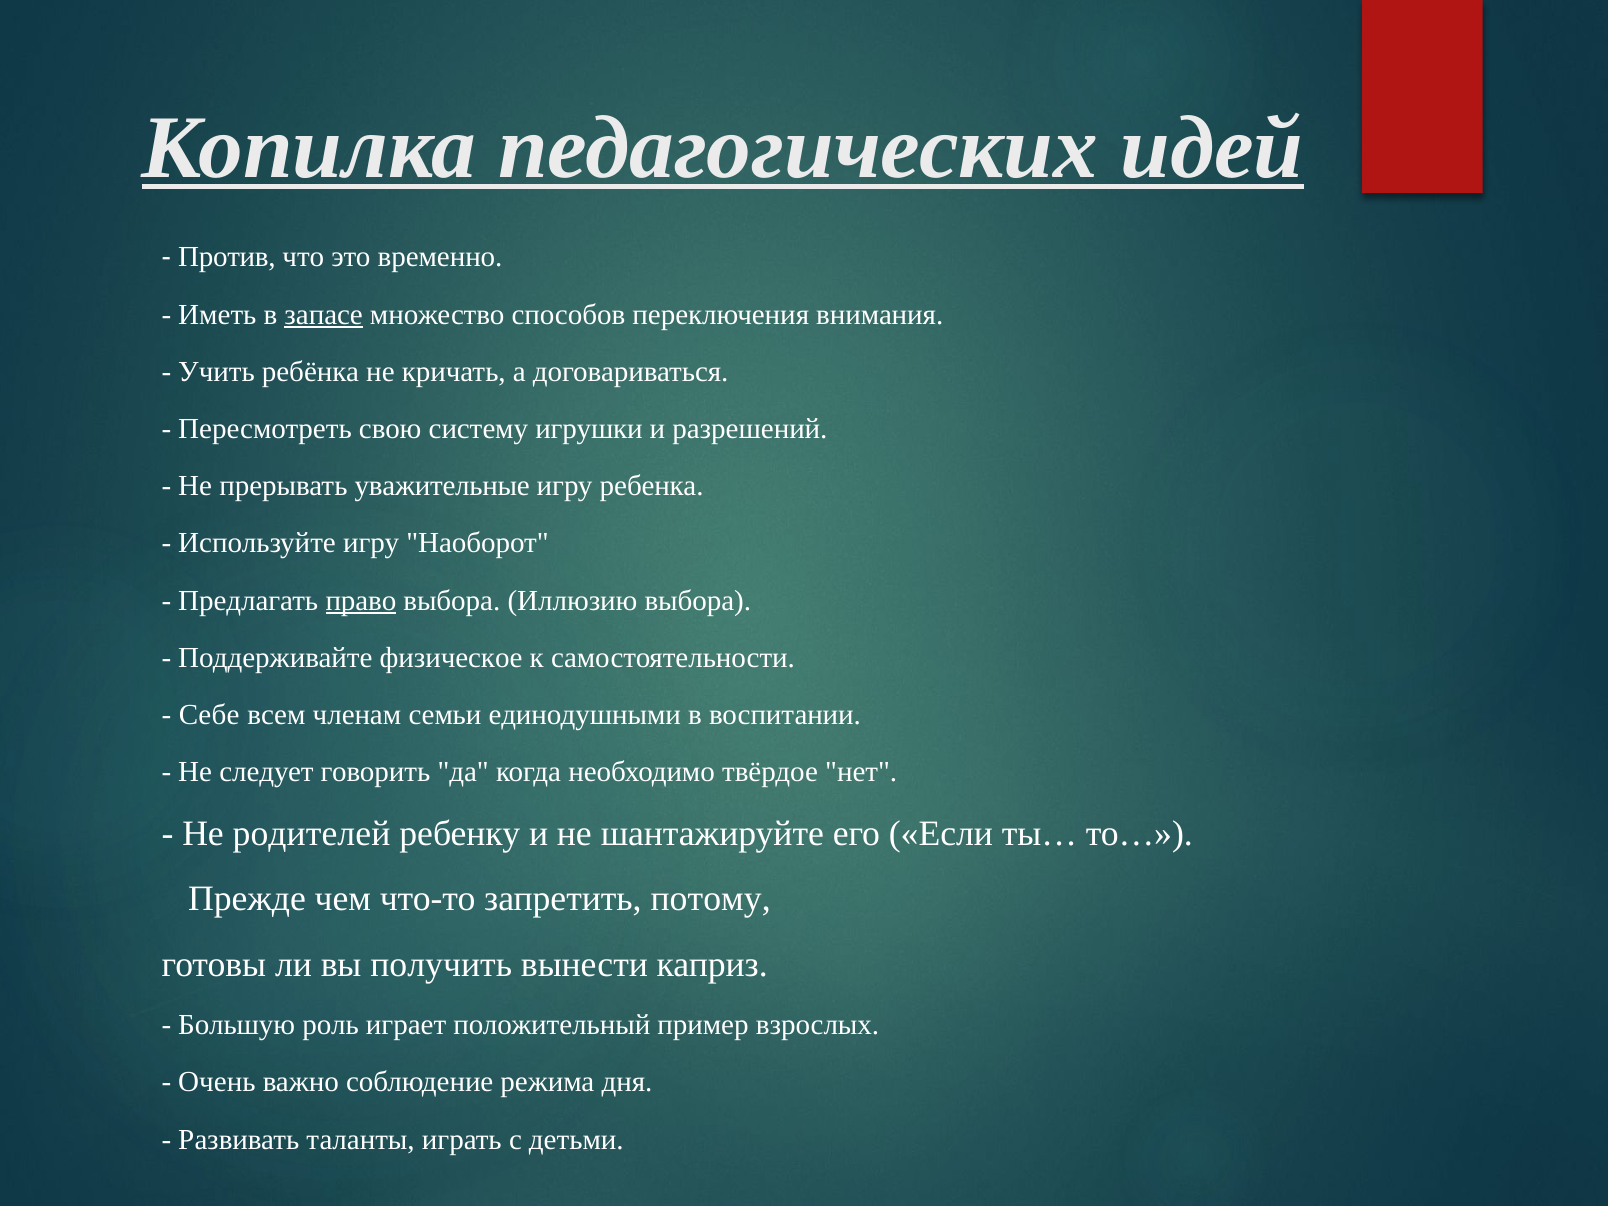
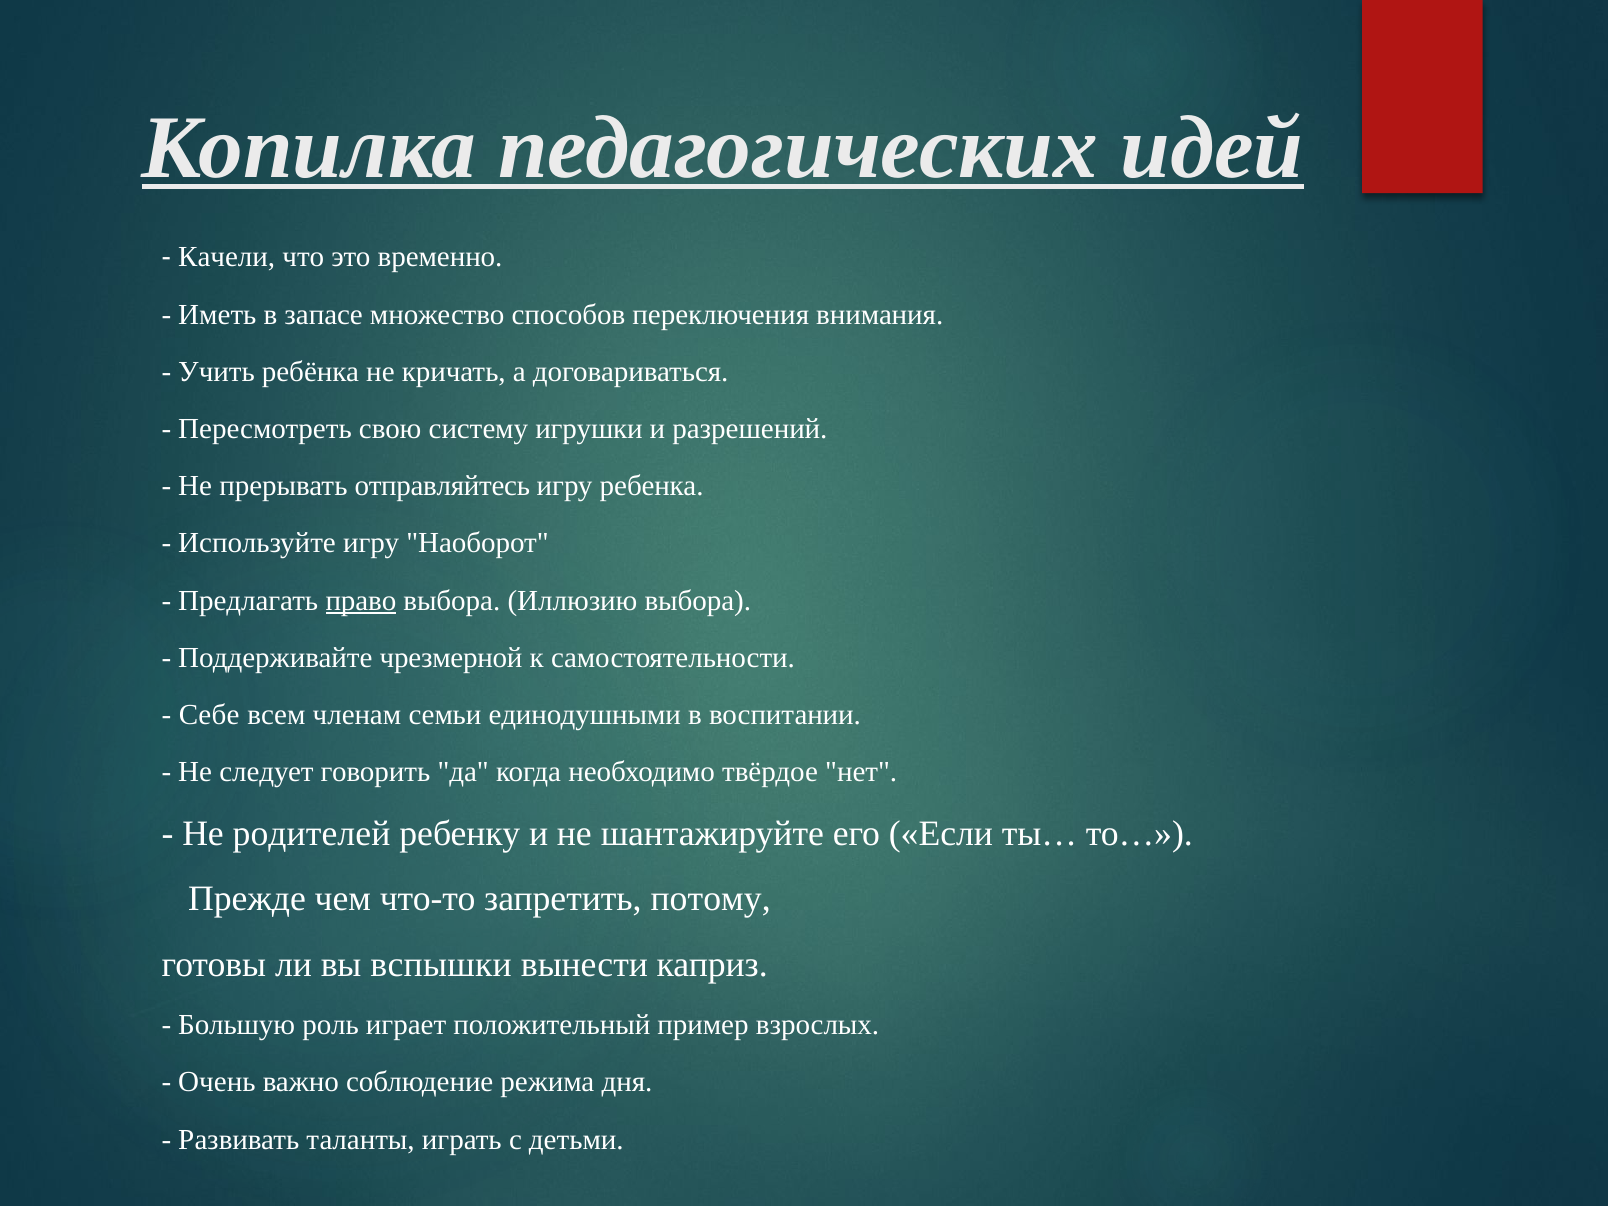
Против: Против -> Качели (227, 257)
запасе underline: present -> none (324, 314)
уважительные: уважительные -> отправляйтесь (442, 486)
физическое: физическое -> чрезмерной (451, 658)
получить: получить -> вспышки (441, 964)
